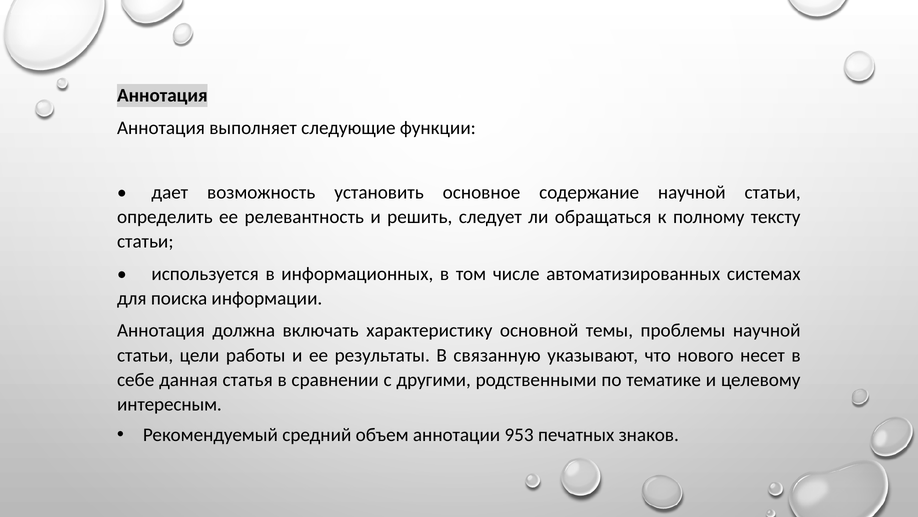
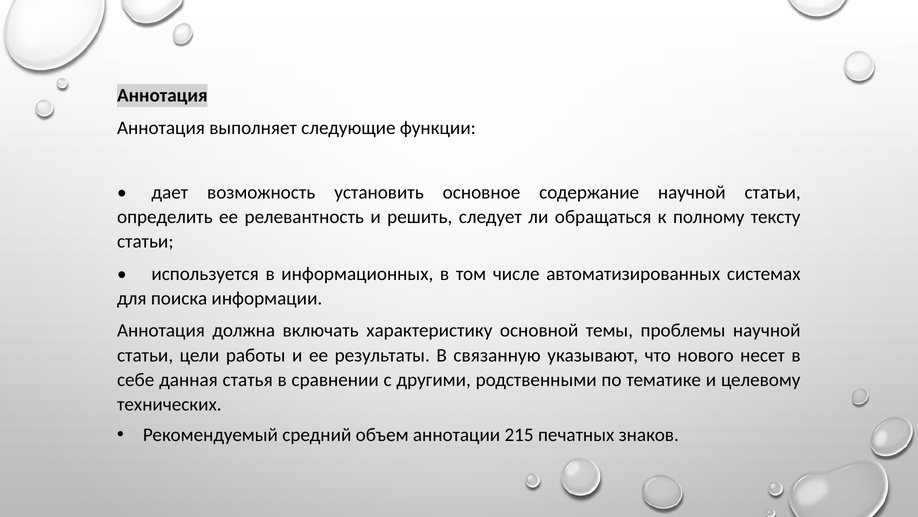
интересным: интересным -> технических (169, 404)
953: 953 -> 215 (519, 435)
